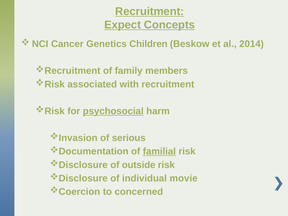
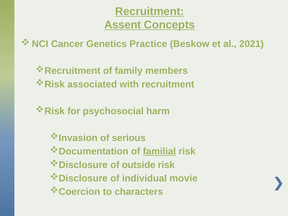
Expect: Expect -> Assent (123, 25)
Children: Children -> Practice (148, 44)
2014: 2014 -> 2021 (252, 44)
psychosocial underline: present -> none (113, 111)
concerned: concerned -> characters (139, 192)
